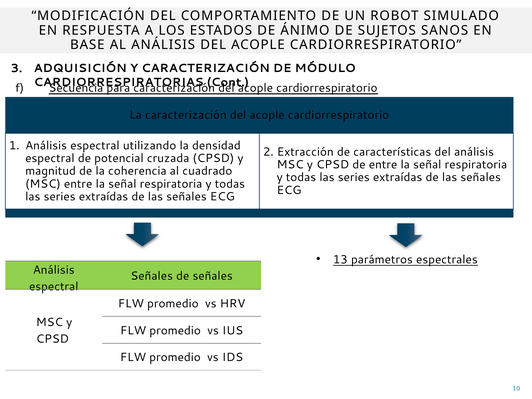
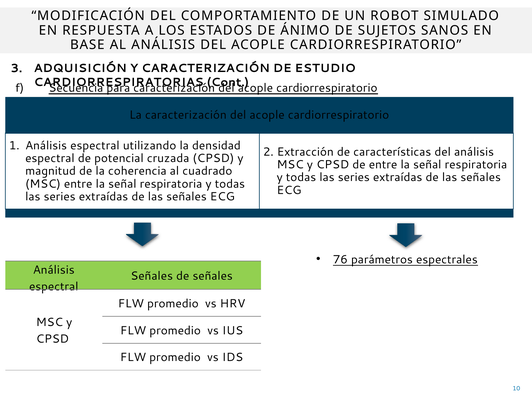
MÓDULO: MÓDULO -> ESTUDIO (325, 68)
13: 13 -> 76 (340, 259)
